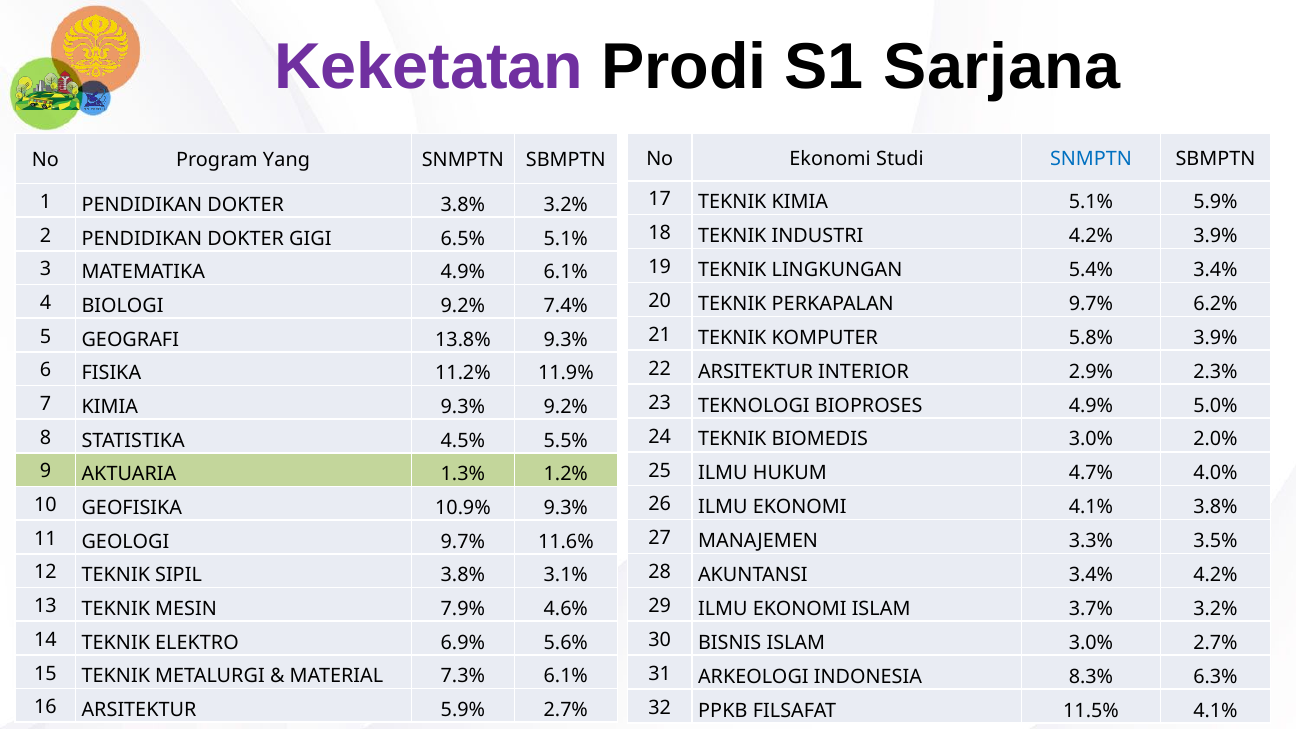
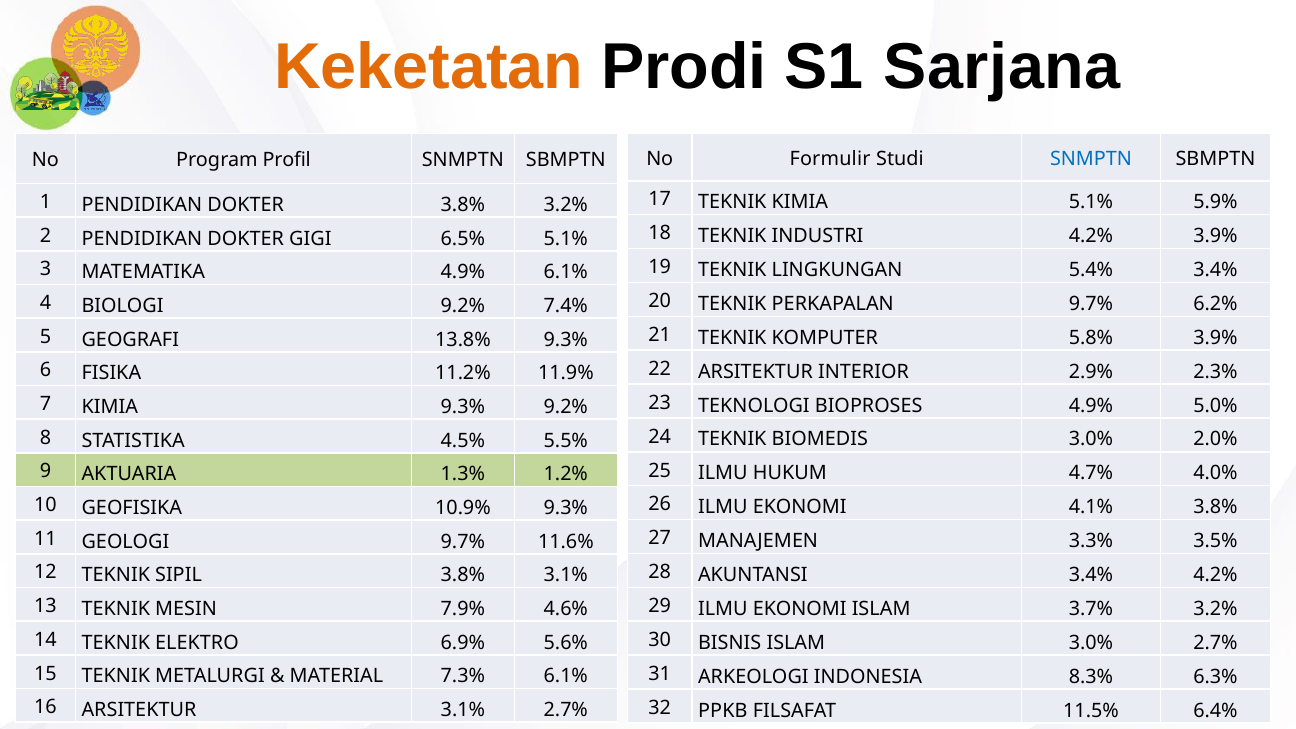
Keketatan colour: purple -> orange (429, 67)
No Ekonomi: Ekonomi -> Formulir (830, 159)
Yang: Yang -> Profil (287, 160)
ARSITEKTUR 5.9%: 5.9% -> 3.1% (463, 710)
11.5% 4.1%: 4.1% -> 6.4% (1215, 711)
